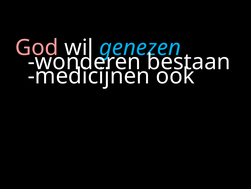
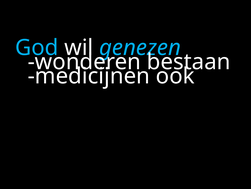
God colour: pink -> light blue (37, 47)
